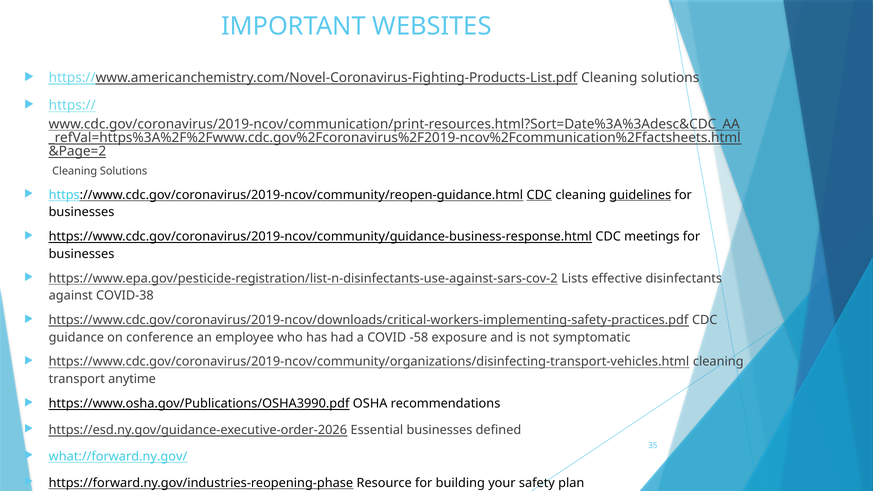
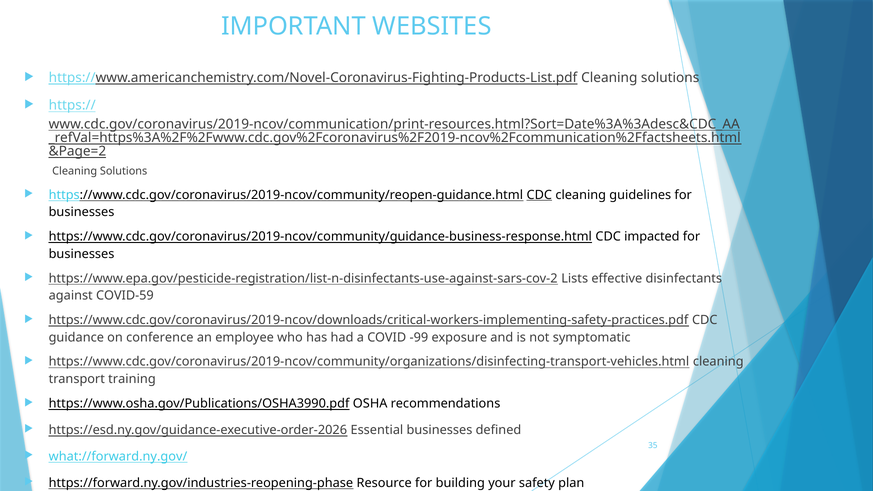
guidelines underline: present -> none (640, 195)
meetings: meetings -> impacted (652, 237)
COVID-38: COVID-38 -> COVID-59 (125, 296)
-58: -58 -> -99 (419, 337)
anytime: anytime -> training (132, 379)
